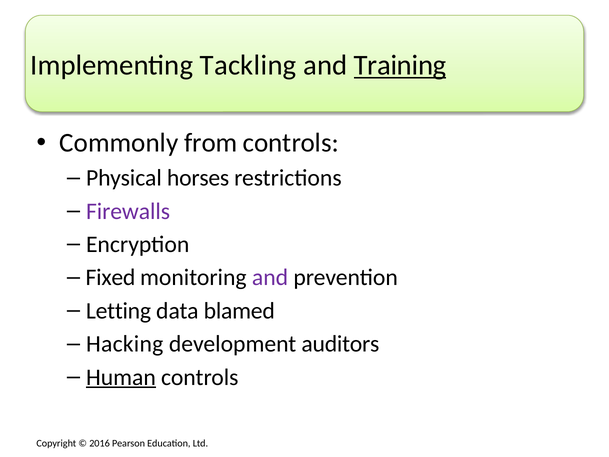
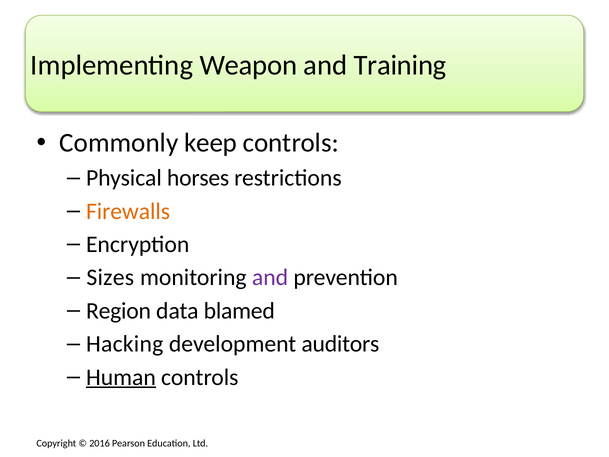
Tackling: Tackling -> Weapon (248, 65)
Training underline: present -> none (400, 65)
from: from -> keep (211, 143)
Firewalls colour: purple -> orange (128, 211)
Fixed: Fixed -> Sizes (110, 278)
Letting: Letting -> Region (119, 311)
